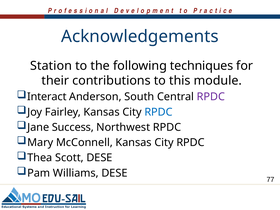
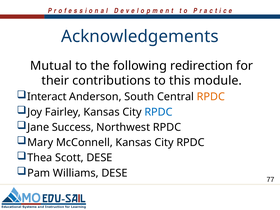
Station: Station -> Mutual (51, 66)
techniques: techniques -> redirection (202, 66)
RPDC colour: purple -> orange (211, 97)
